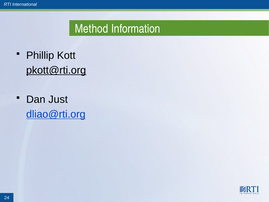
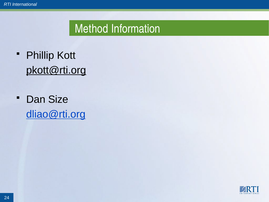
Just: Just -> Size (58, 99)
